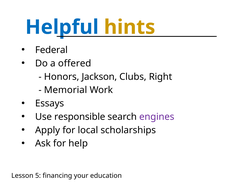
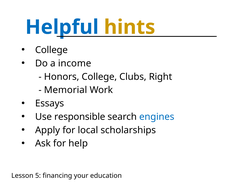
Federal: Federal -> College (51, 50)
offered: offered -> income (75, 63)
Honors Jackson: Jackson -> College (99, 77)
engines colour: purple -> blue (157, 117)
